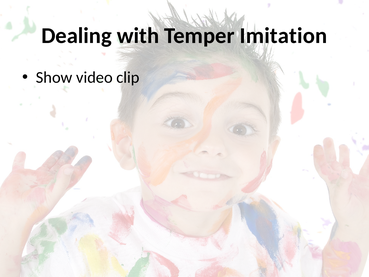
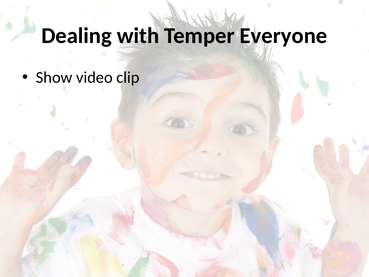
Imitation: Imitation -> Everyone (283, 36)
